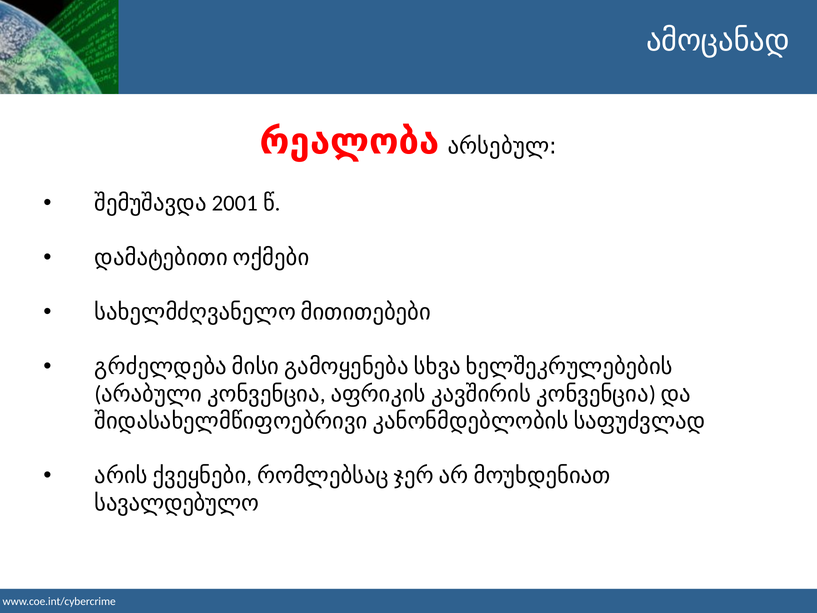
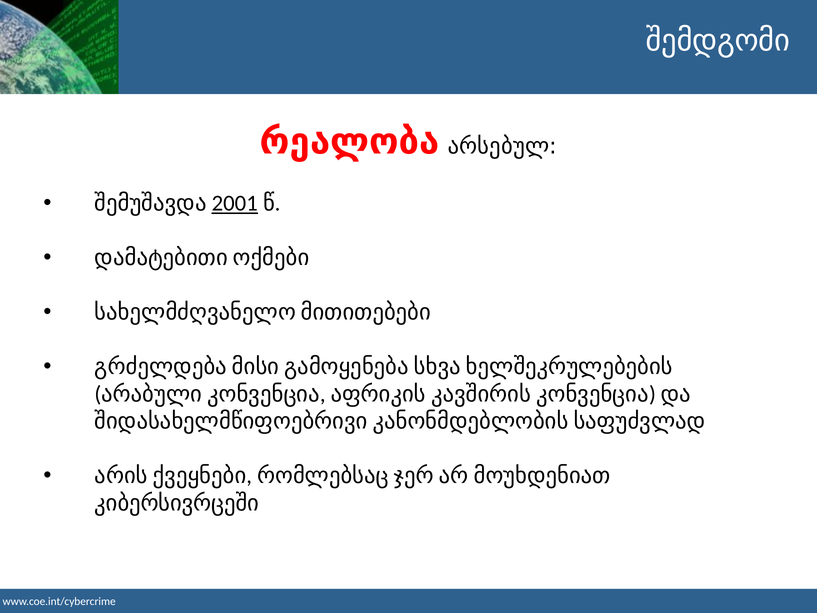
ამოცანად: ამოცანად -> შემდგომი (718, 41)
2001 underline: none -> present (235, 203)
სავალდებულო: სავალდებულო -> კიბერსივრცეში (177, 503)
